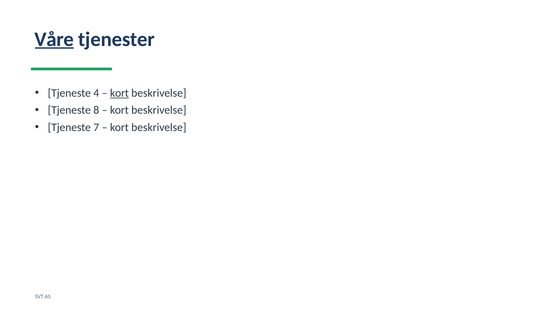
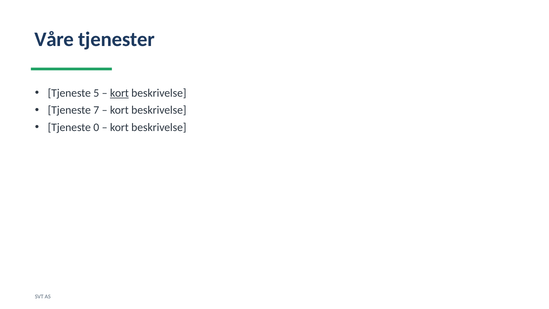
Våre underline: present -> none (54, 39)
4: 4 -> 5 (96, 93)
8: 8 -> 7 (96, 110)
7: 7 -> 0 (96, 127)
